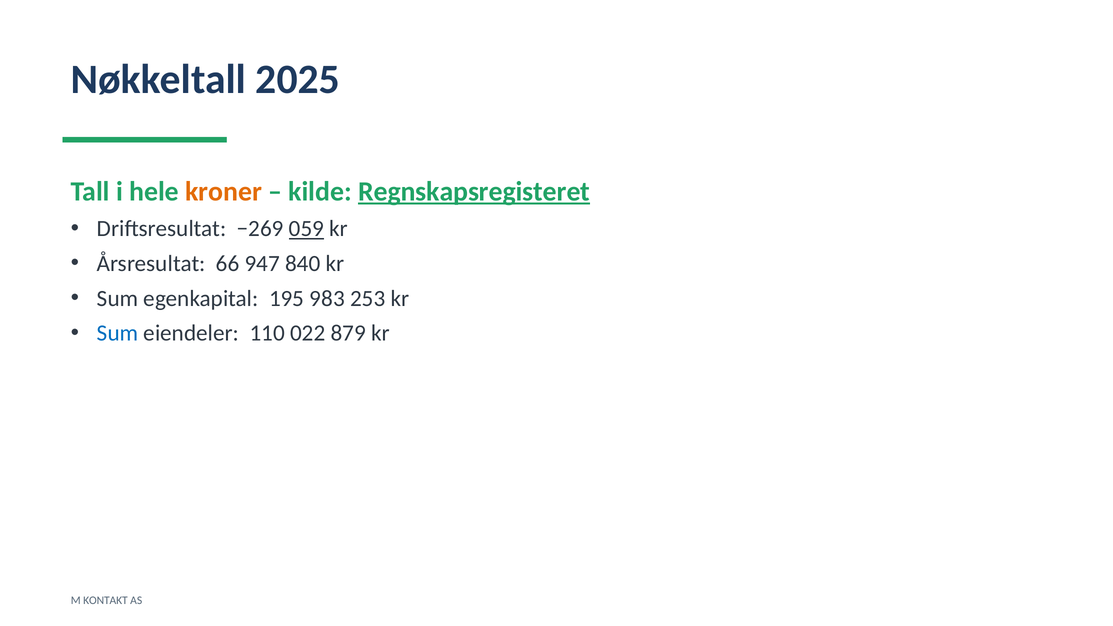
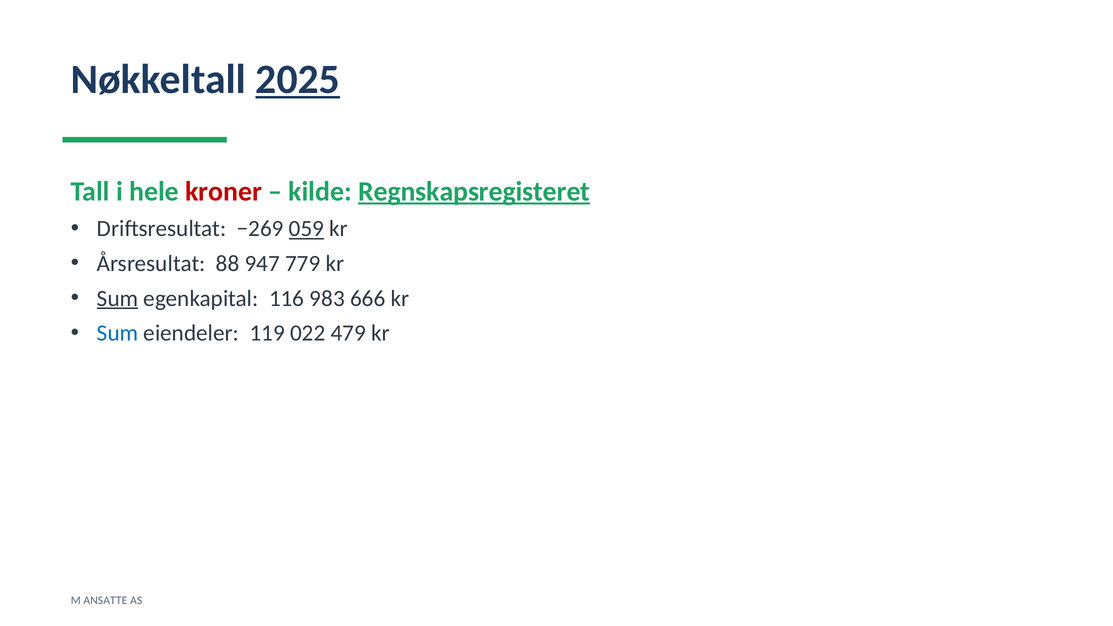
2025 underline: none -> present (298, 79)
kroner colour: orange -> red (224, 192)
66: 66 -> 88 (228, 264)
840: 840 -> 779 (303, 264)
Sum underline: none -> present (118, 298)
195: 195 -> 116 (287, 298)
253: 253 -> 666 (368, 298)
110: 110 -> 119 (267, 333)
879: 879 -> 479 (348, 333)
KONTAKT: KONTAKT -> ANSATTE (105, 601)
